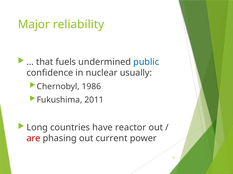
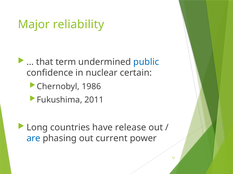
fuels: fuels -> term (66, 62)
usually: usually -> certain (136, 73)
reactor: reactor -> release (131, 128)
are colour: red -> blue (34, 139)
